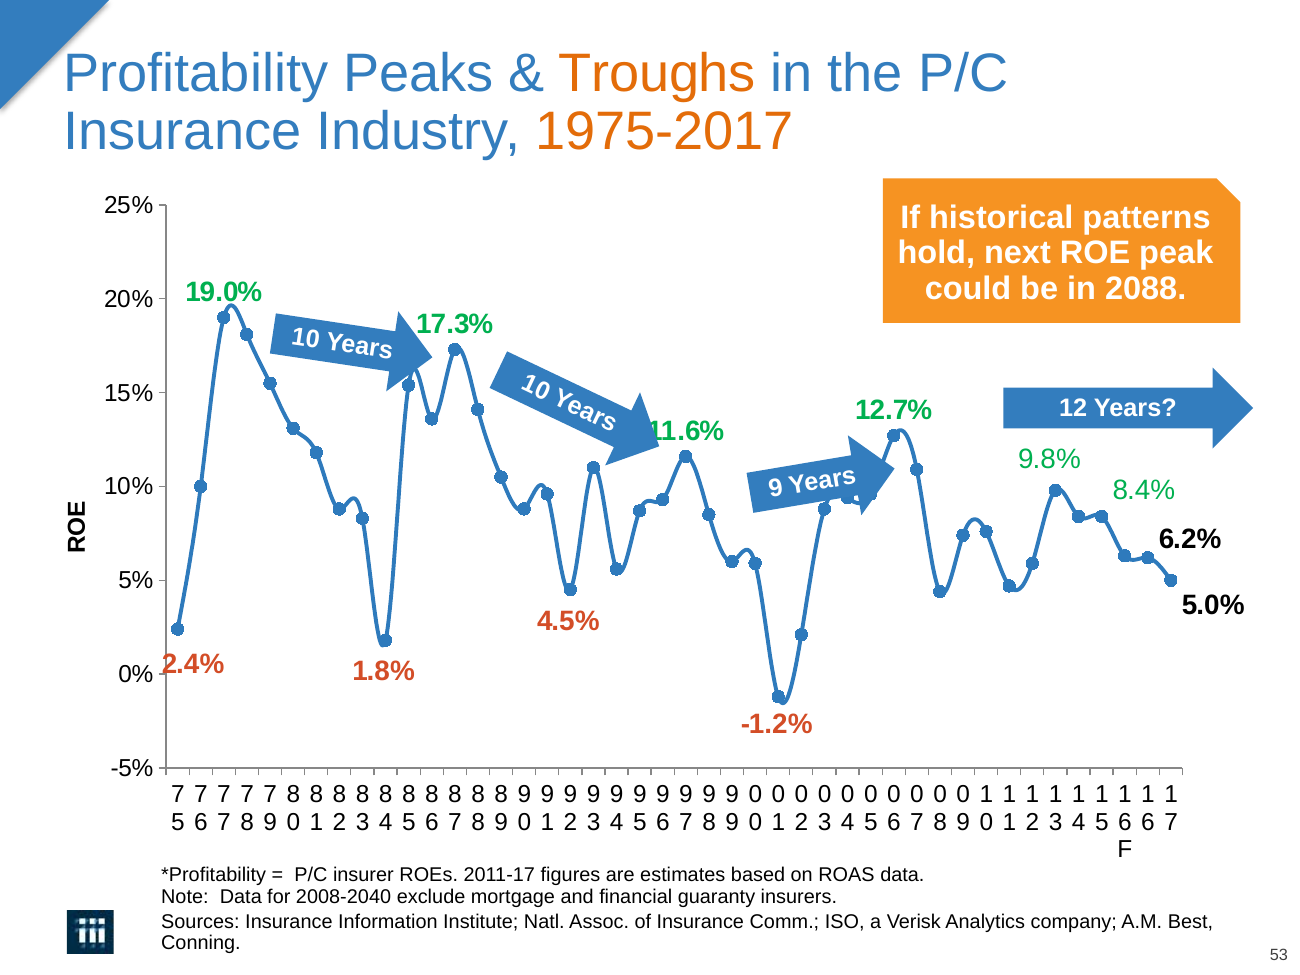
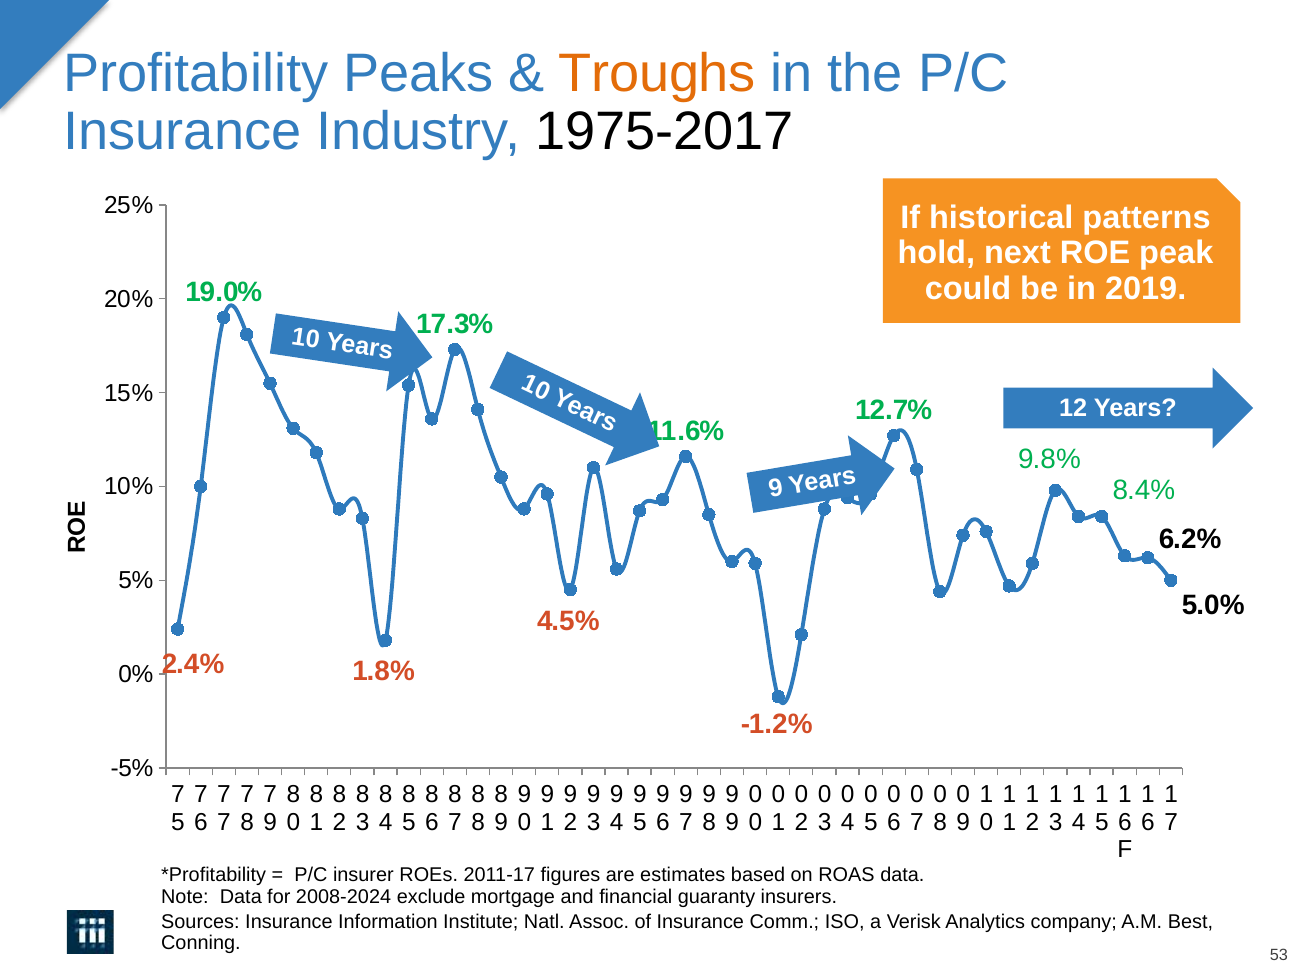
1975-2017 colour: orange -> black (665, 132)
2088: 2088 -> 2019 (1146, 288)
2008-2040: 2008-2040 -> 2008-2024 (344, 897)
